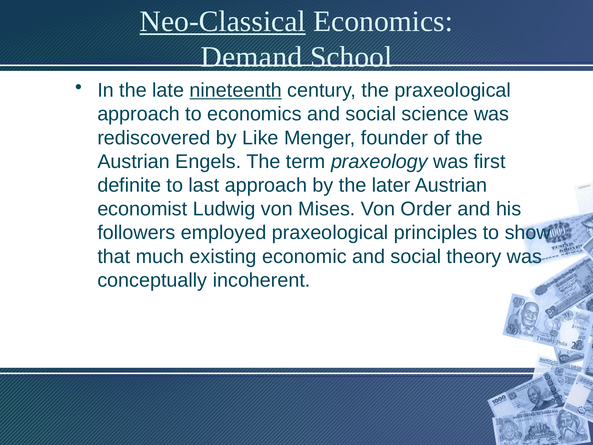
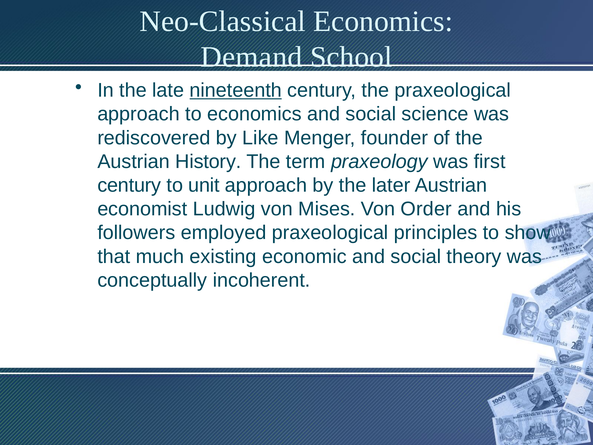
Neo-Classical underline: present -> none (223, 21)
Engels: Engels -> History (208, 161)
definite: definite -> century (129, 185)
last: last -> unit (204, 185)
